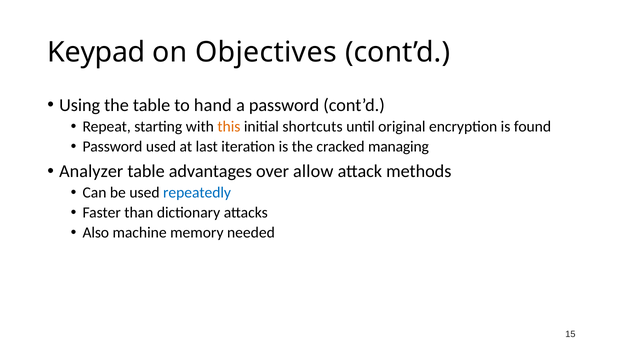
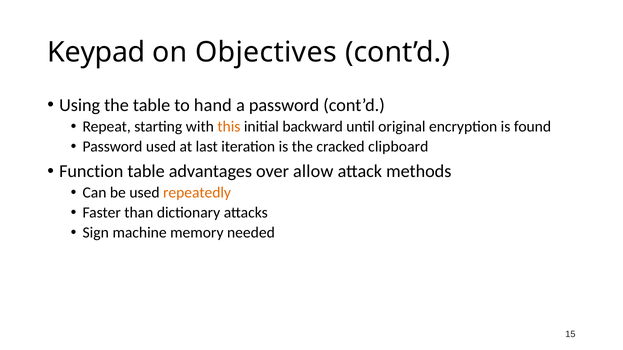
shortcuts: shortcuts -> backward (313, 127)
managing: managing -> clipboard (398, 147)
Analyzer: Analyzer -> Function (91, 172)
repeatedly colour: blue -> orange (197, 193)
Also: Also -> Sign (96, 233)
